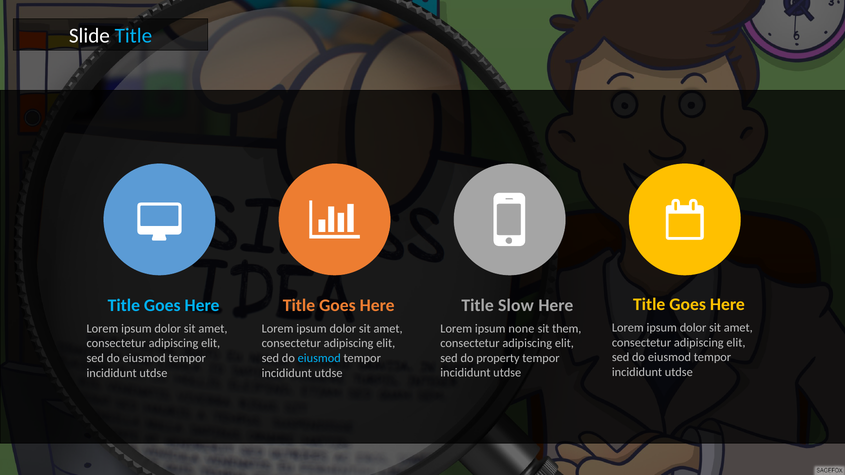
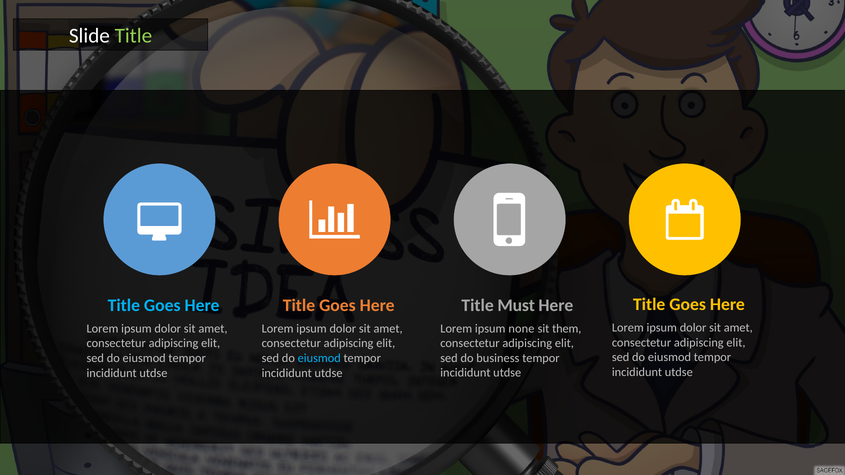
Title colour: light blue -> light green (133, 36)
Slow: Slow -> Must (516, 306)
property: property -> business (498, 358)
